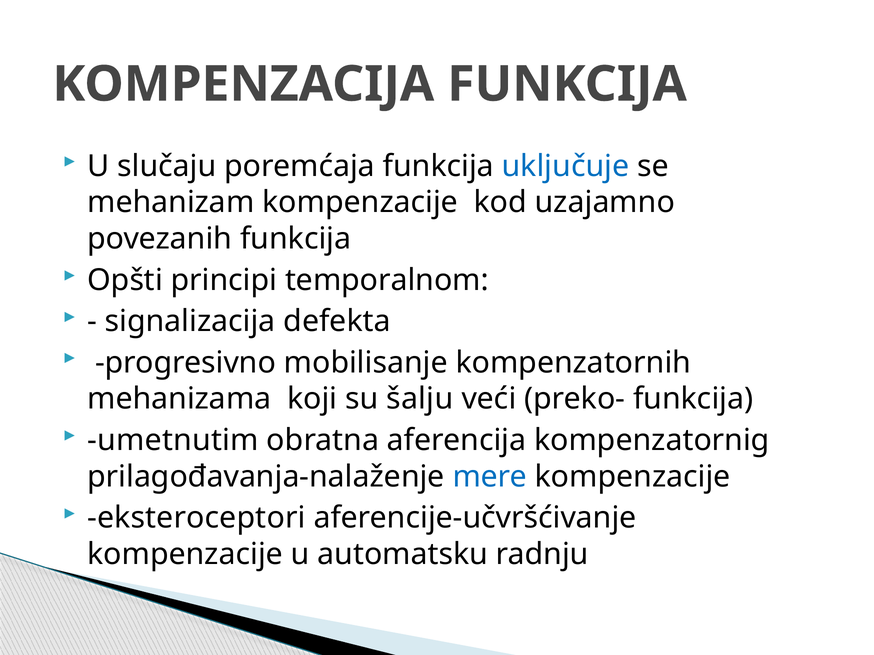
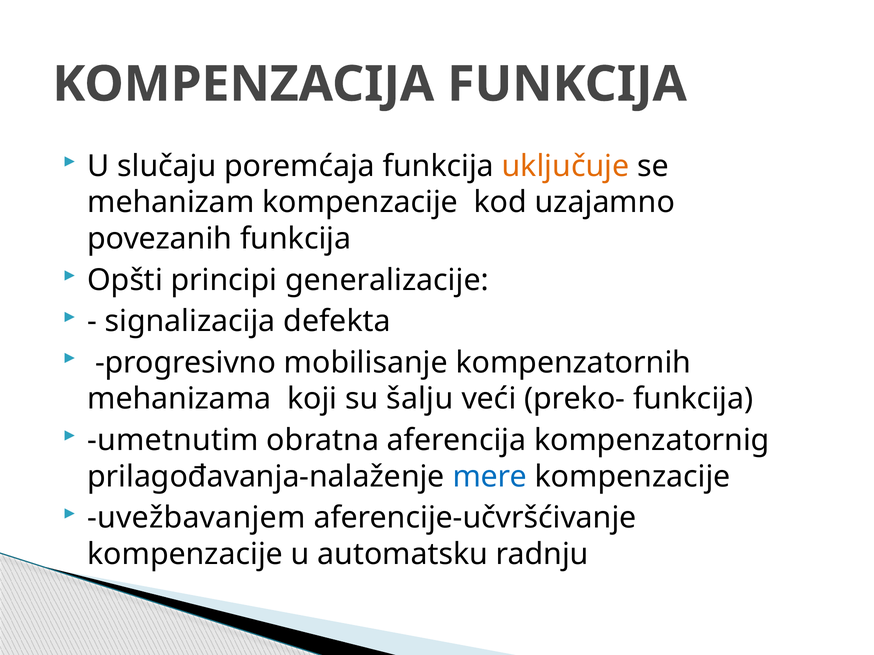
uključuje colour: blue -> orange (565, 166)
temporalnom: temporalnom -> generalizacije (387, 280)
eksteroceptori: eksteroceptori -> uvežbavanjem (196, 518)
